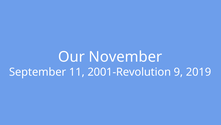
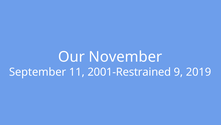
2001-Revolution: 2001-Revolution -> 2001-Restrained (129, 72)
